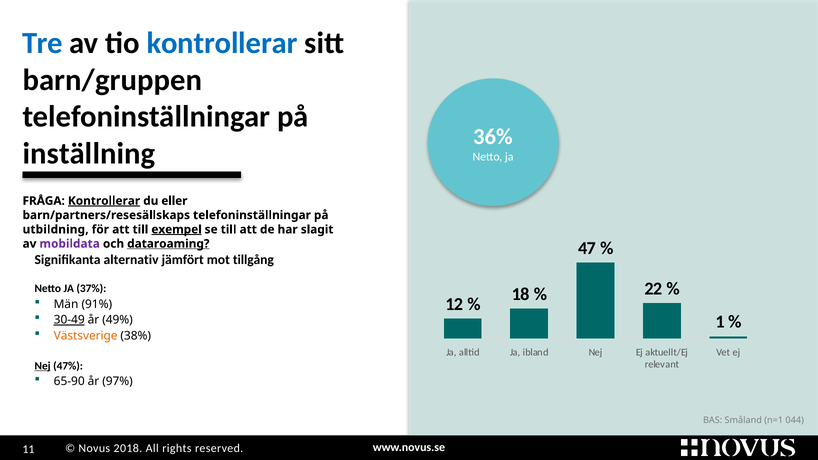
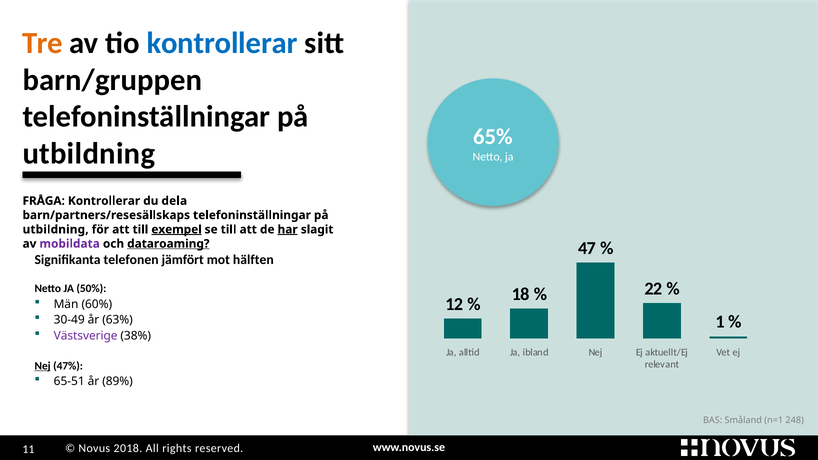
Tre colour: blue -> orange (42, 43)
36%: 36% -> 65% (493, 137)
inställning: inställning -> utbildning (89, 154)
Kontrollerar underline: present -> none (104, 201)
eller: eller -> dela (174, 201)
har underline: none -> present (288, 230)
alternativ: alternativ -> telefonen (131, 260)
tillgång: tillgång -> hälften (253, 260)
37%: 37% -> 50% (91, 289)
91%: 91% -> 60% (97, 304)
30-49 underline: present -> none (69, 320)
49%: 49% -> 63% (118, 320)
Västsverige colour: orange -> purple (86, 336)
65-90: 65-90 -> 65-51 (69, 381)
97%: 97% -> 89% (118, 381)
044: 044 -> 248 (795, 421)
